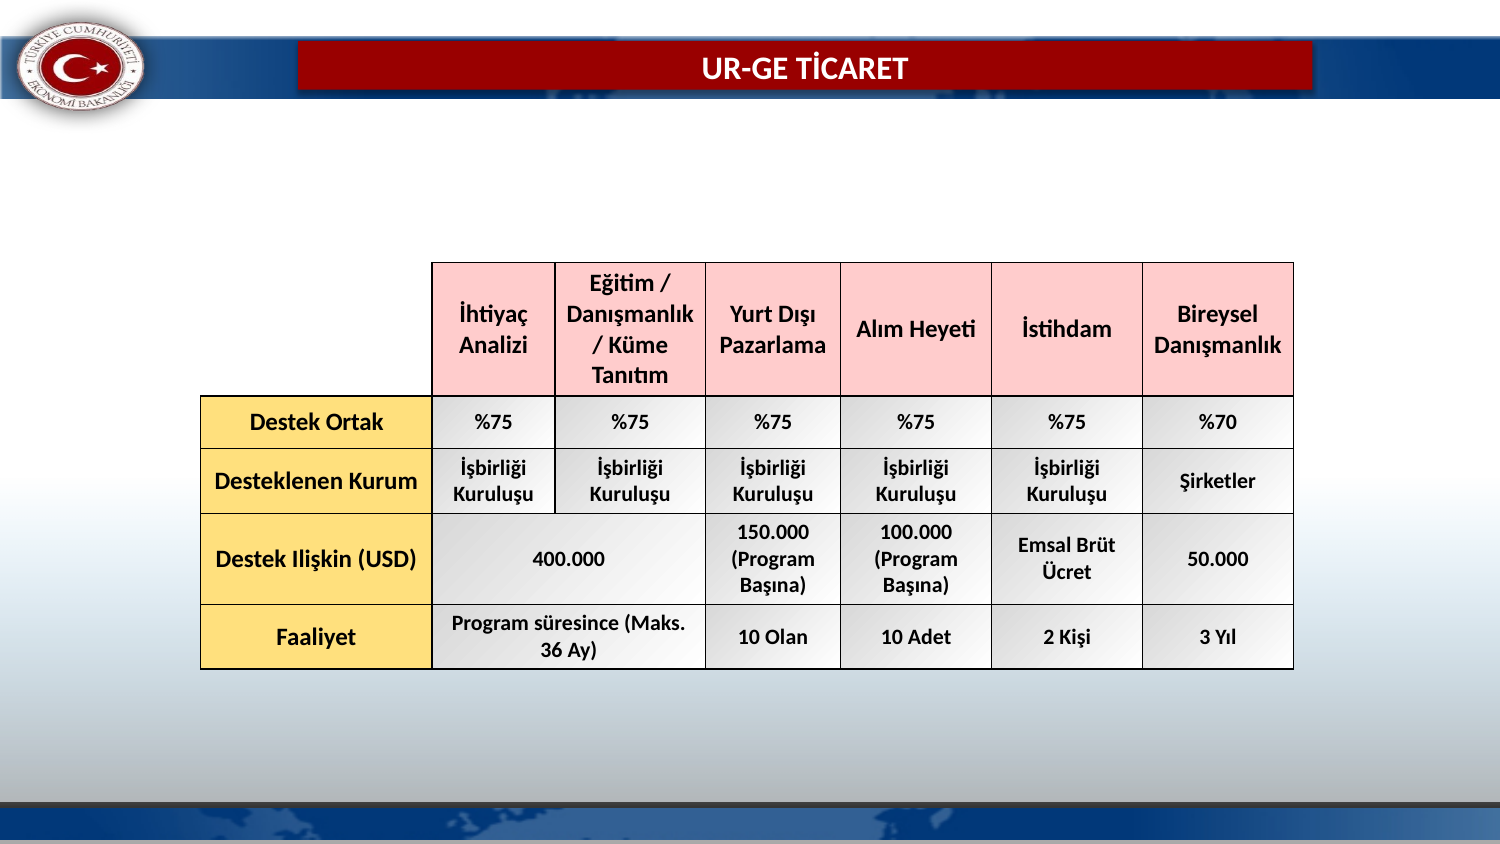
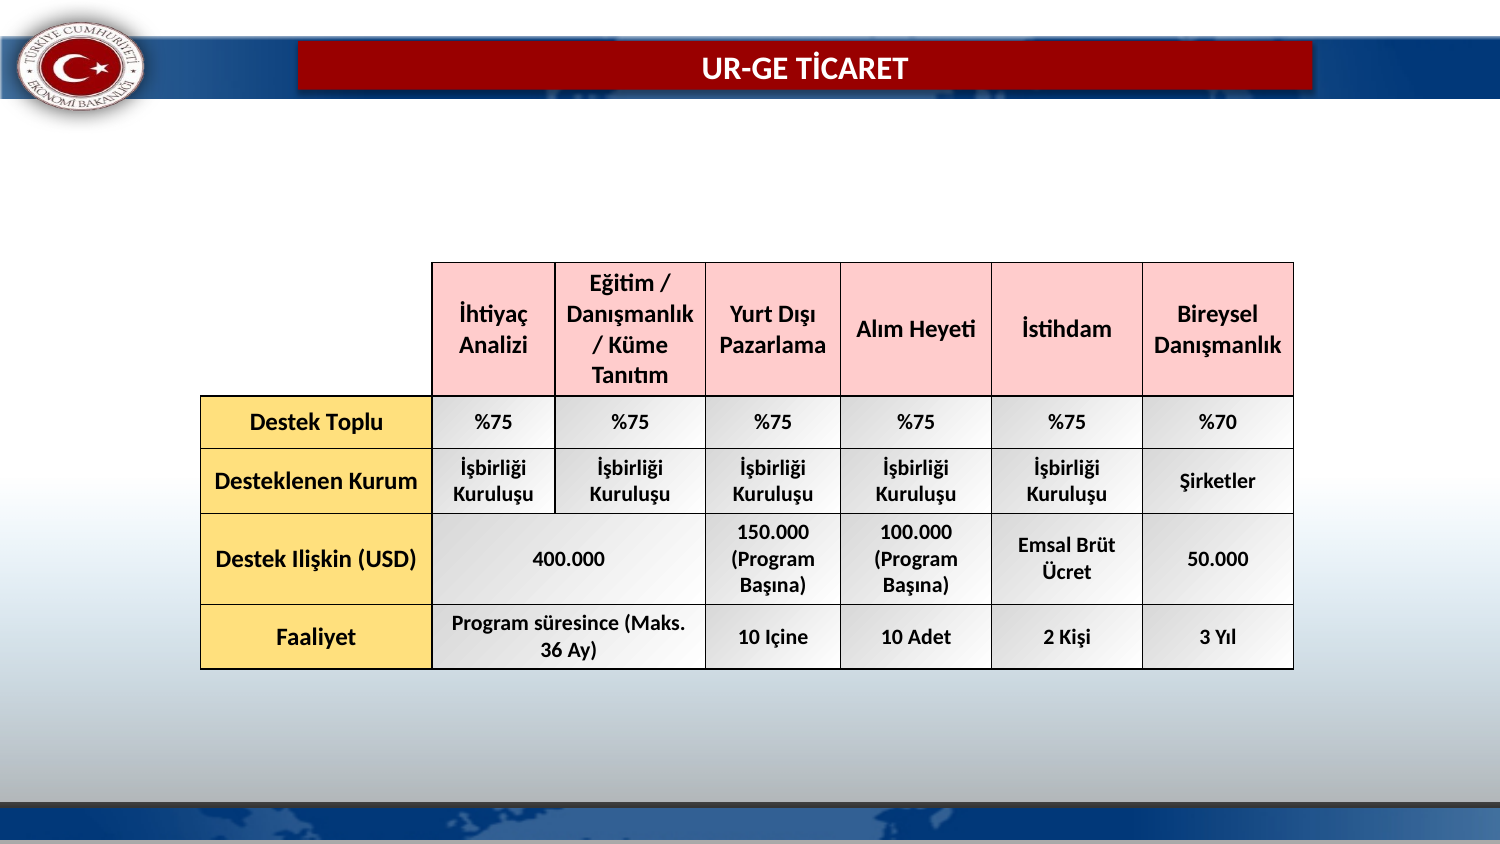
Ortak: Ortak -> Toplu (355, 423)
Olan: Olan -> Içine (787, 637)
